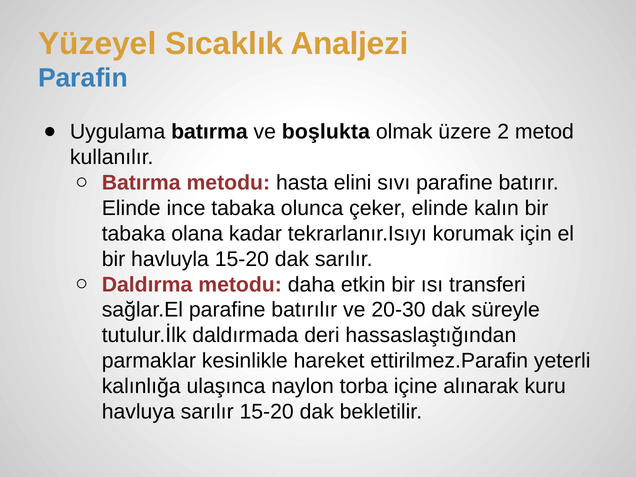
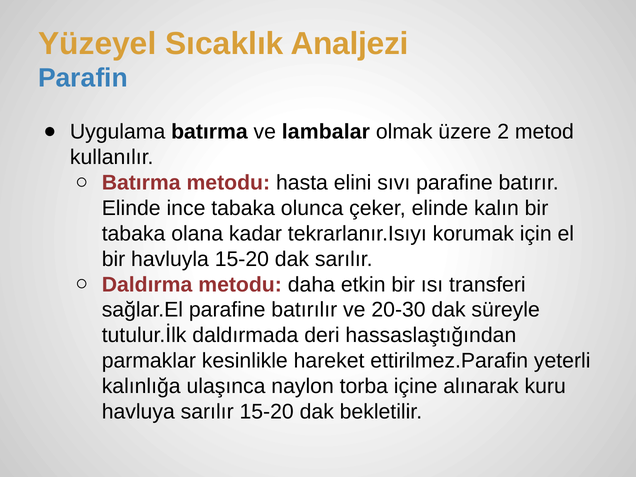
boşlukta: boşlukta -> lambalar (326, 132)
